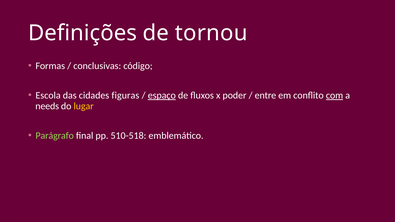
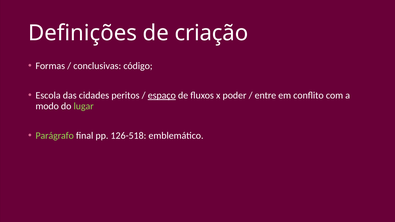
tornou: tornou -> criação (211, 33)
figuras: figuras -> peritos (125, 95)
com underline: present -> none (335, 95)
needs: needs -> modo (47, 106)
lugar colour: yellow -> light green (84, 106)
510-518: 510-518 -> 126-518 (128, 136)
